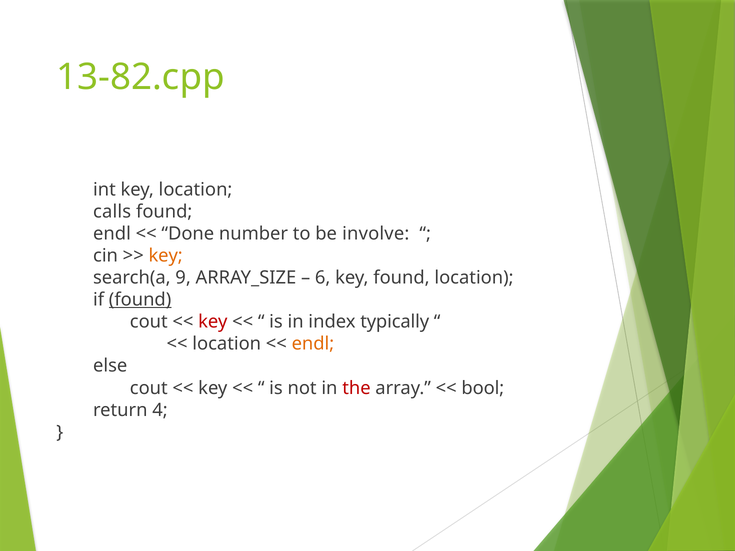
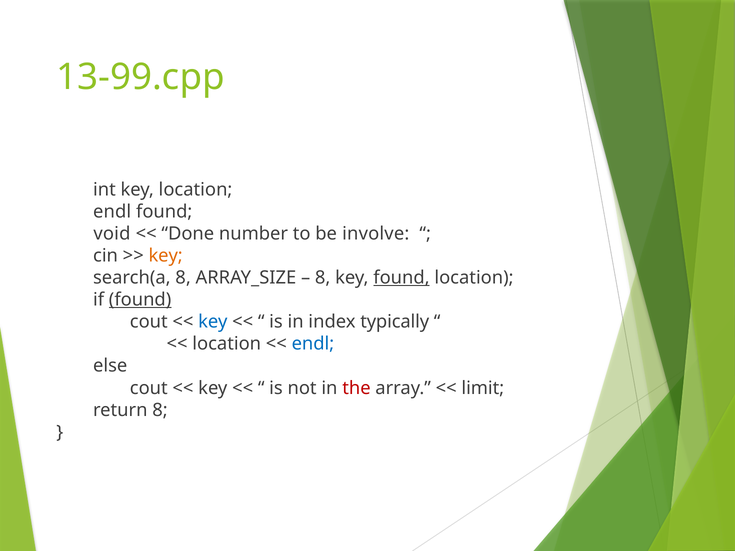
13-82.cpp: 13-82.cpp -> 13-99.cpp (141, 77)
calls: calls -> endl (112, 212)
endl: endl -> void (112, 234)
search(a 9: 9 -> 8 (183, 278)
6: 6 -> 8 (323, 278)
found underline: none -> present (401, 278)
key colour: red -> blue (213, 322)
endl colour: orange -> blue (313, 344)
bool: bool -> limit (483, 388)
return 4: 4 -> 8 (160, 410)
